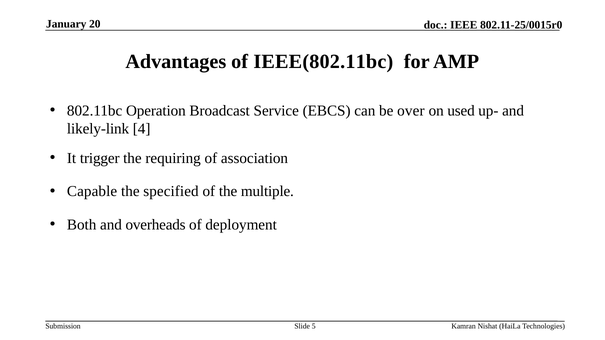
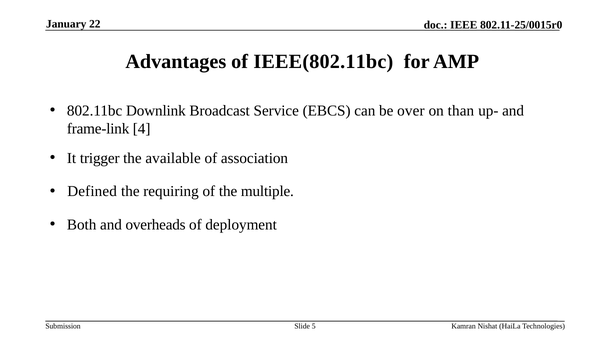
20: 20 -> 22 (95, 24)
Operation: Operation -> Downlink (156, 111)
used: used -> than (461, 111)
likely-link: likely-link -> frame-link (98, 129)
requiring: requiring -> available (173, 158)
Capable: Capable -> Defined (92, 192)
specified: specified -> requiring (171, 192)
